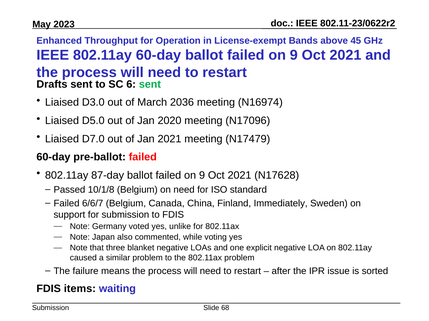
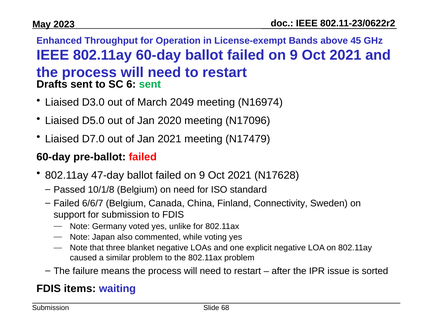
2036: 2036 -> 2049 (182, 103)
87-day: 87-day -> 47-day (108, 176)
Immediately: Immediately -> Connectivity (281, 204)
